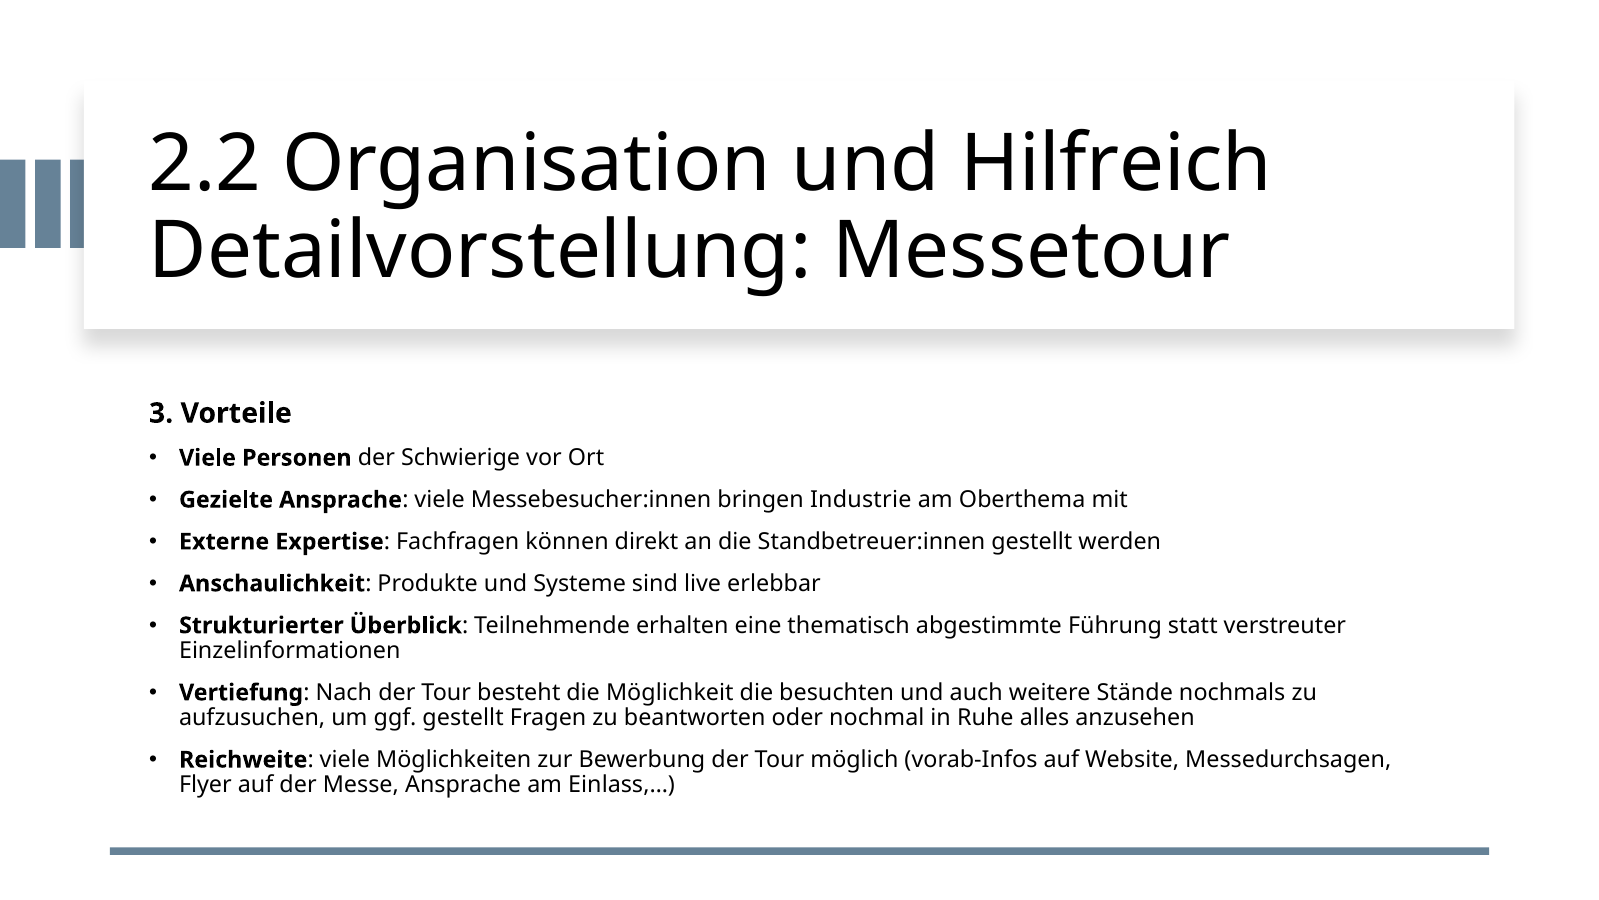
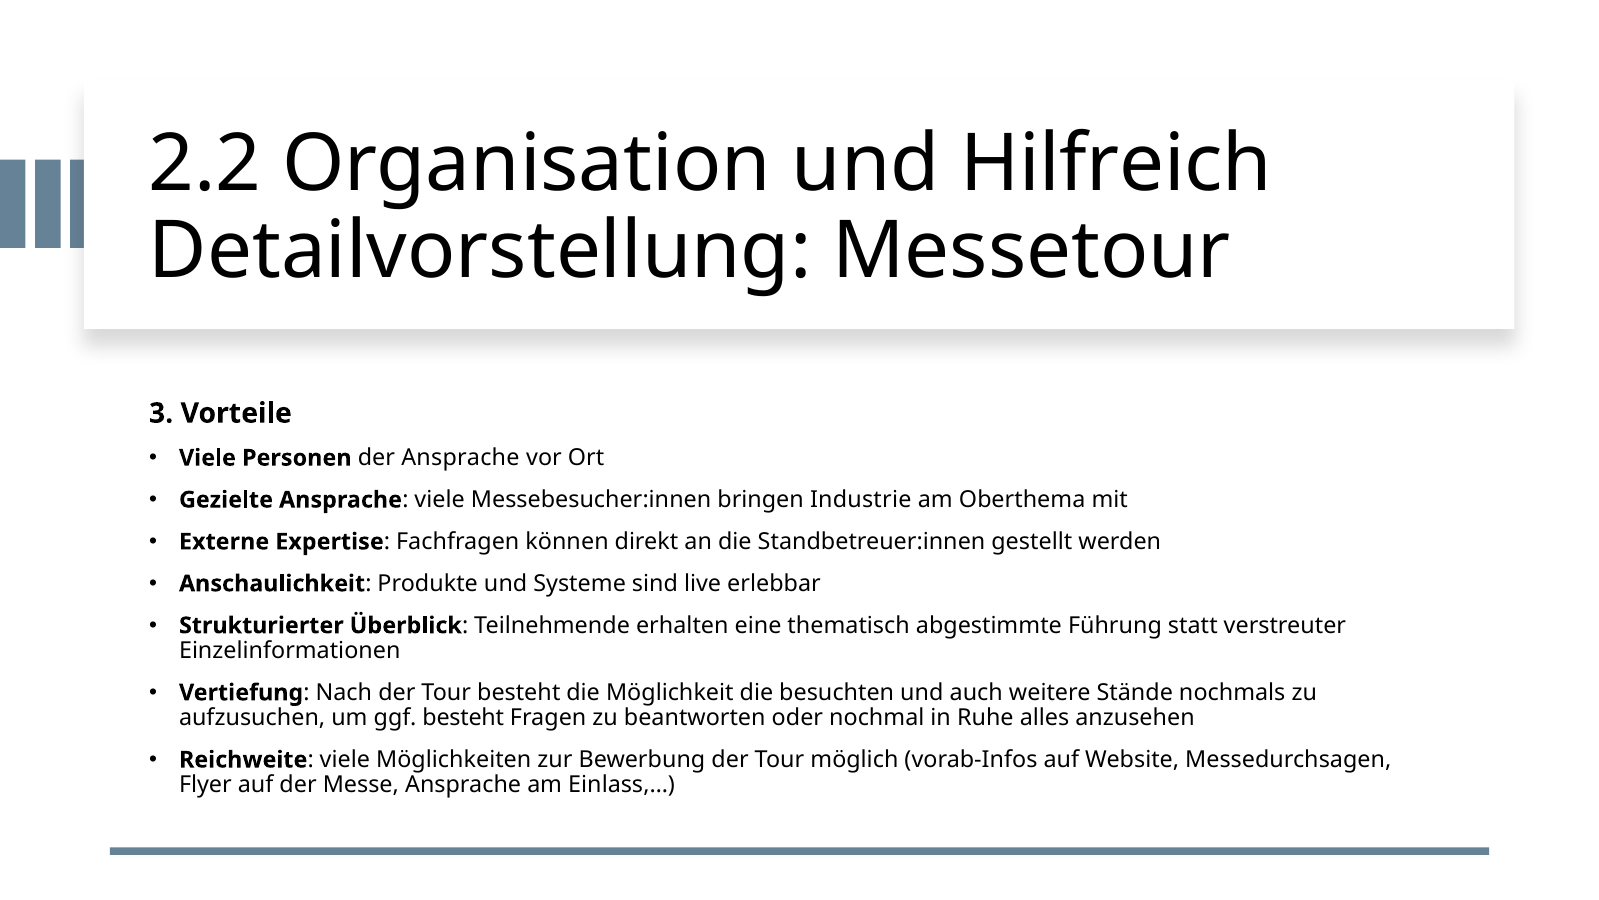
der Schwierige: Schwierige -> Ansprache (460, 458)
ggf gestellt: gestellt -> besteht (463, 717)
